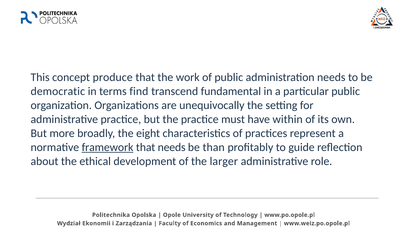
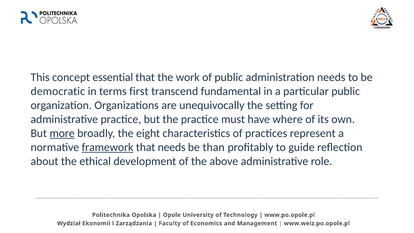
produce: produce -> essential (113, 77)
find: find -> first (139, 91)
within: within -> where (288, 119)
more underline: none -> present (62, 133)
larger: larger -> above (224, 161)
